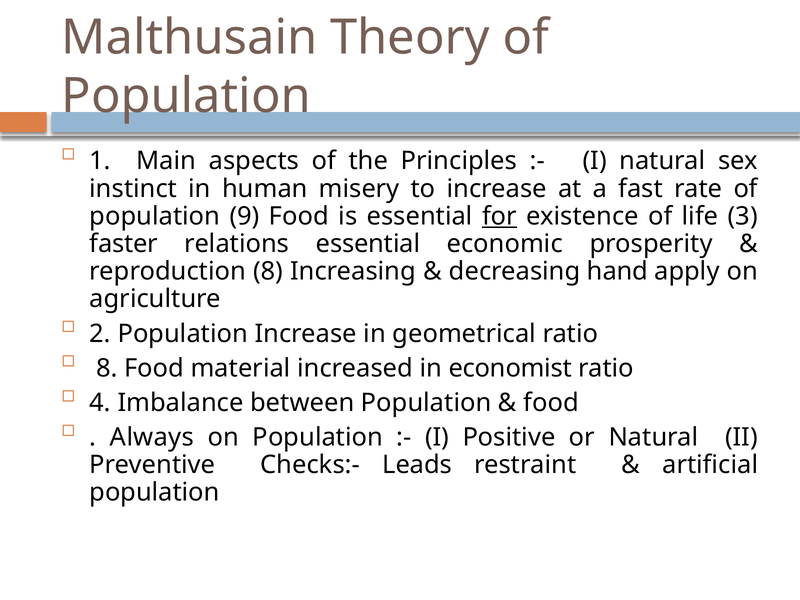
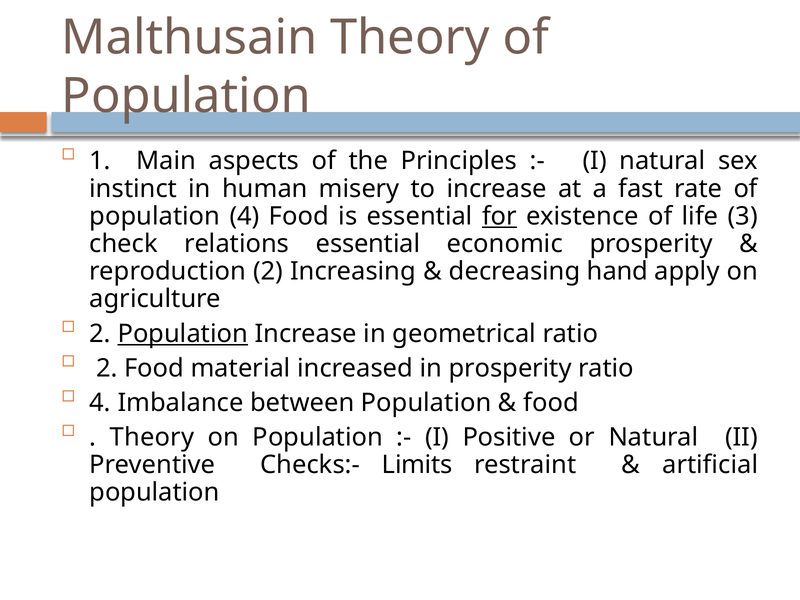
population 9: 9 -> 4 (245, 216)
faster: faster -> check (124, 244)
reproduction 8: 8 -> 2 (268, 271)
Population underline: none -> present (183, 334)
8: 8 -> 2 (107, 368)
in economist: economist -> prosperity (510, 368)
Always: Always -> Theory (152, 437)
Leads: Leads -> Limits (417, 465)
